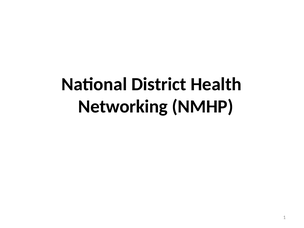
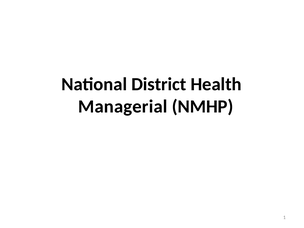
Networking: Networking -> Managerial (123, 107)
